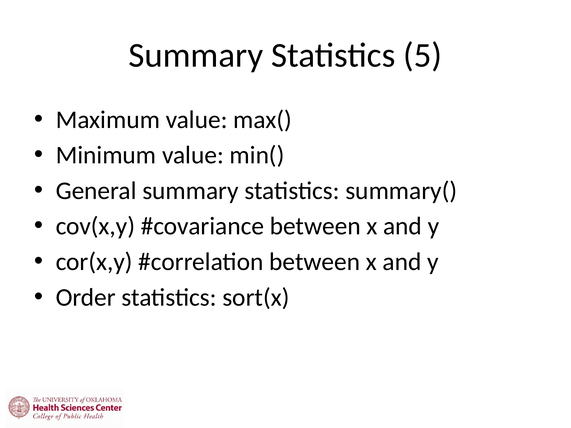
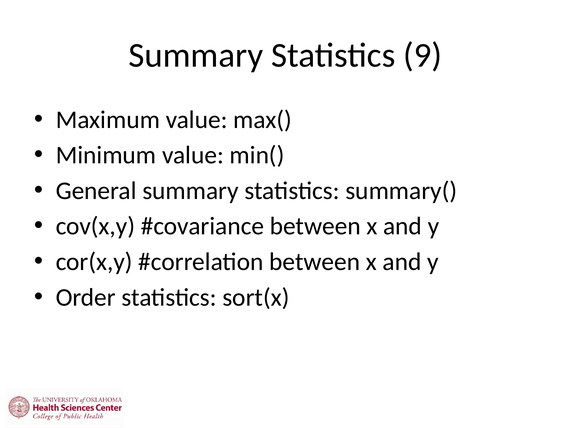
5: 5 -> 9 (423, 55)
